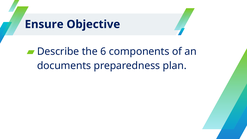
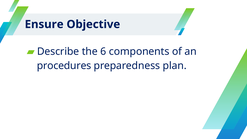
documents: documents -> procedures (64, 66)
